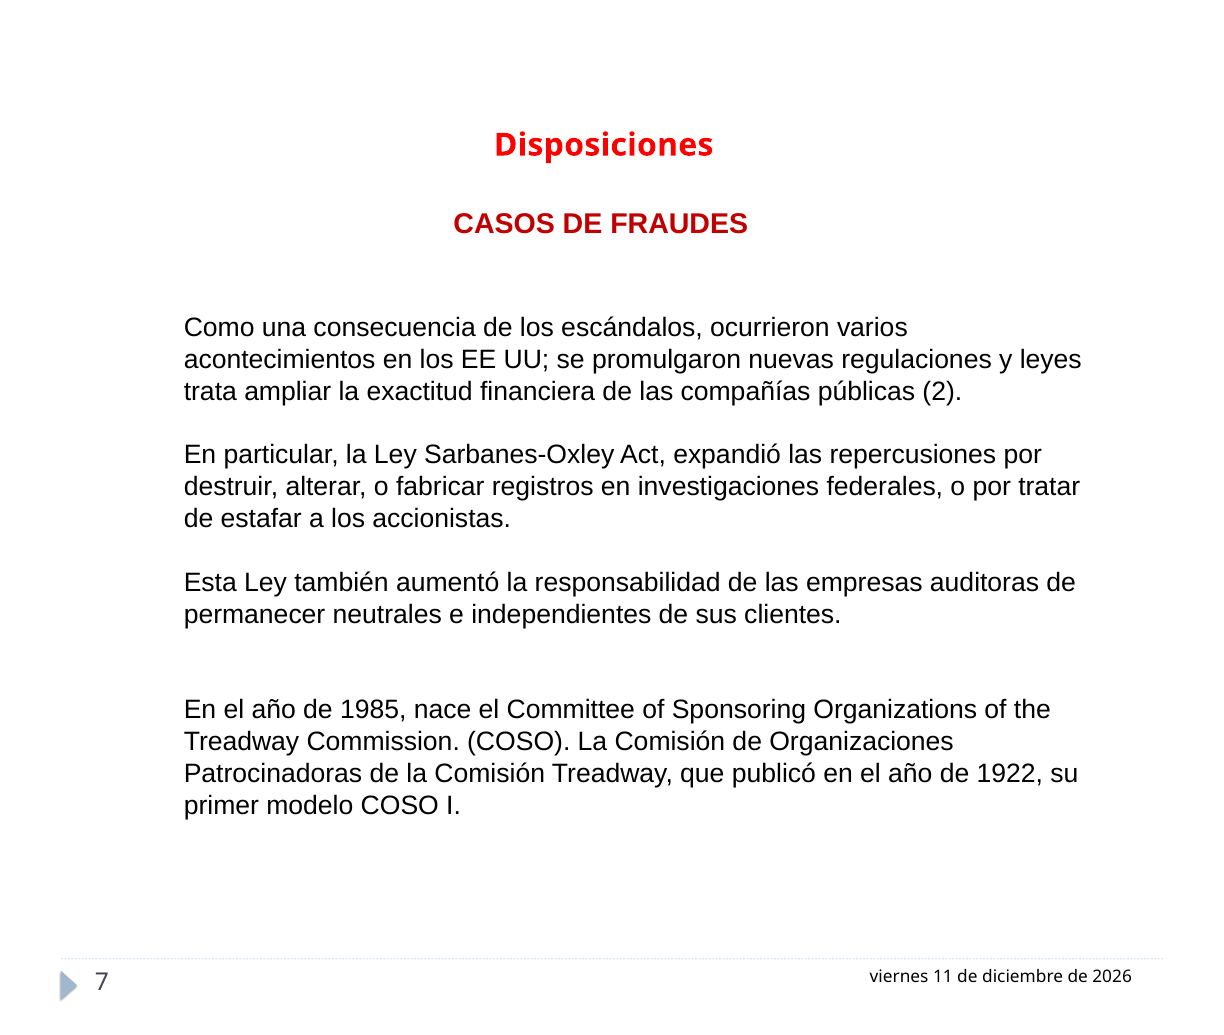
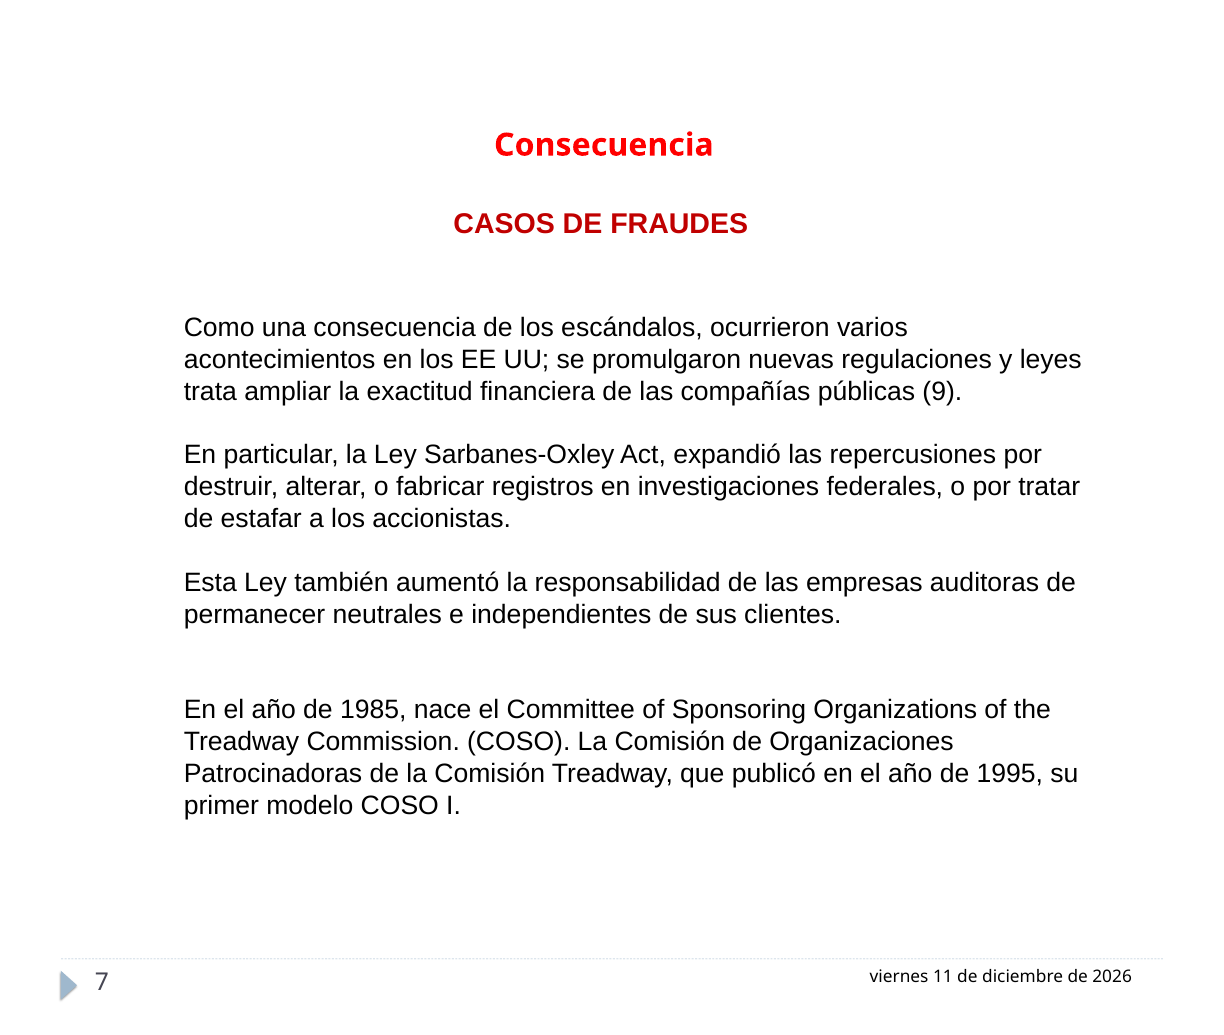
Disposiciones: Disposiciones -> Consecuencia (604, 145)
2: 2 -> 9 (942, 392)
1922: 1922 -> 1995 (1010, 774)
